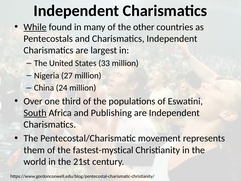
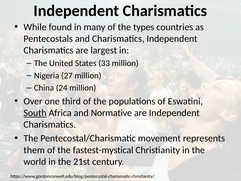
While underline: present -> none (35, 27)
other: other -> types (144, 27)
Publishing: Publishing -> Normative (111, 113)
